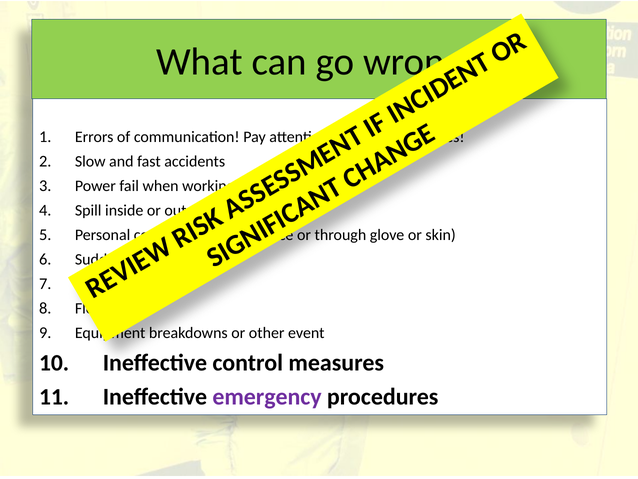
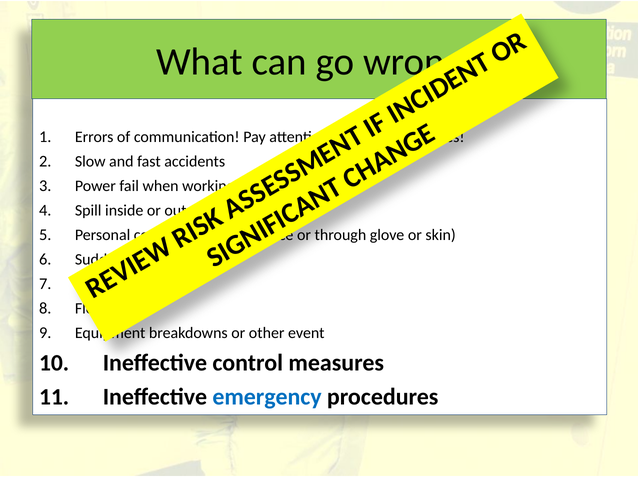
emergency colour: purple -> blue (267, 397)
